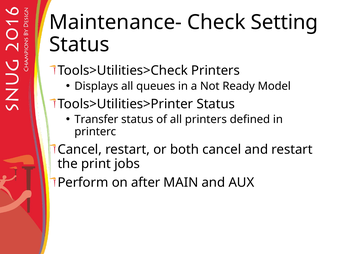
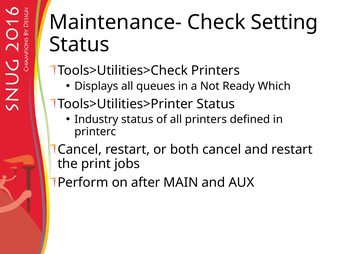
Model: Model -> Which (274, 86)
Transfer: Transfer -> Industry (96, 119)
